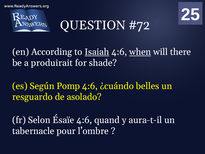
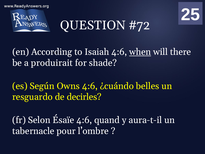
Isaiah underline: present -> none (97, 52)
Pomp: Pomp -> Owns (68, 86)
asolado: asolado -> decirles (84, 97)
